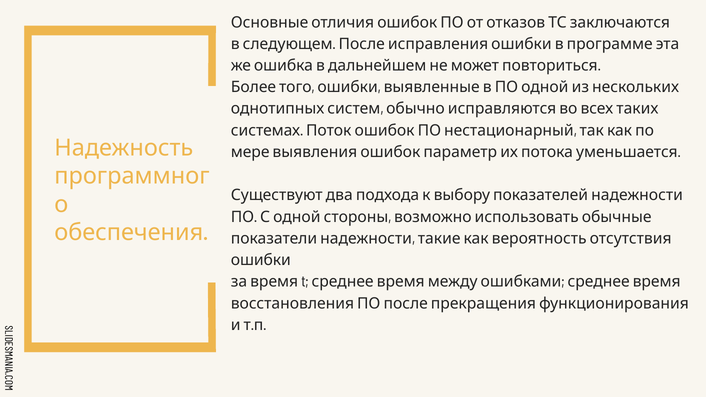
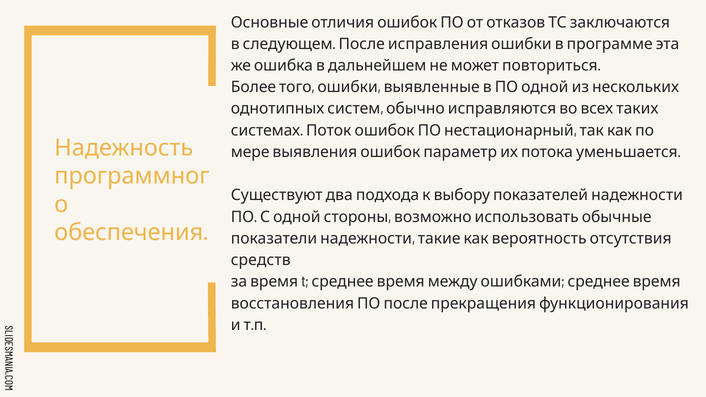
ошибки: ошибки -> средств (261, 260)
